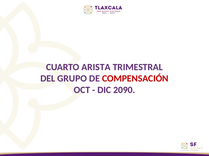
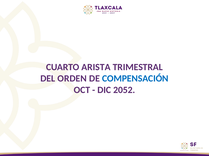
GRUPO: GRUPO -> ORDEN (72, 79)
COMPENSACIÓN colour: red -> blue (135, 79)
2090: 2090 -> 2052 (124, 90)
